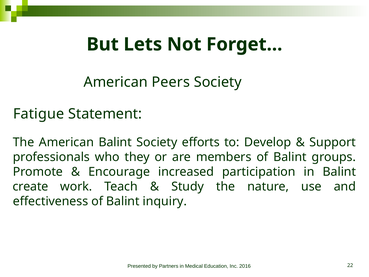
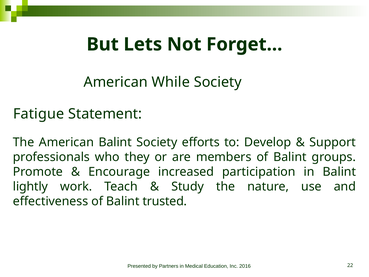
Peers: Peers -> While (171, 82)
create: create -> lightly (30, 186)
inquiry: inquiry -> trusted (165, 201)
